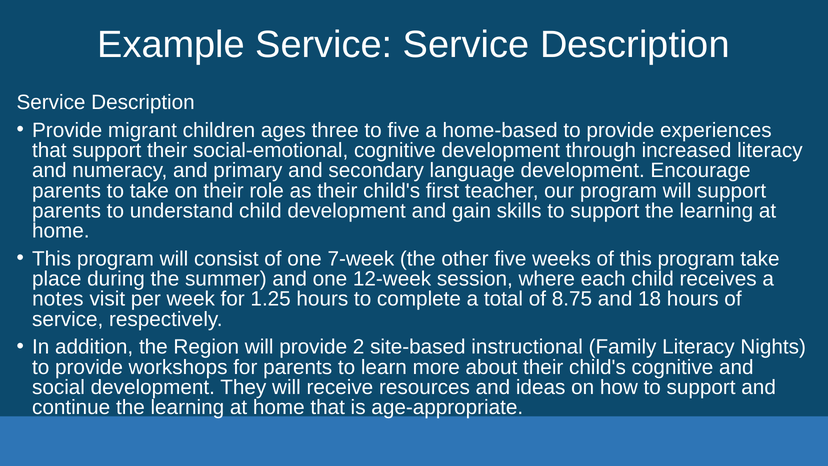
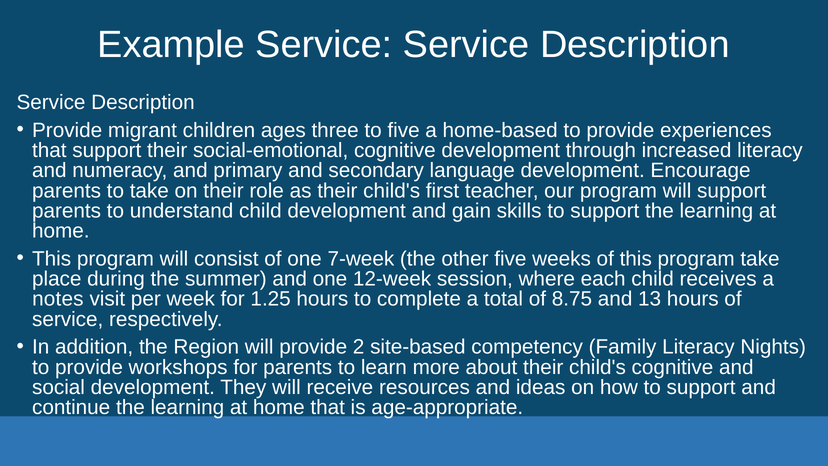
18: 18 -> 13 (650, 299)
instructional: instructional -> competency (527, 347)
